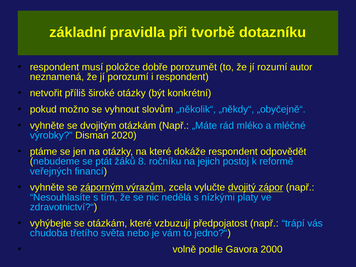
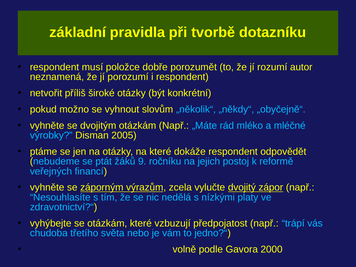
2020: 2020 -> 2005 (124, 135)
8: 8 -> 9 (142, 161)
